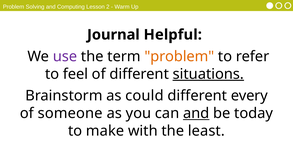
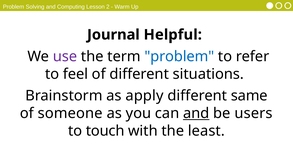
problem colour: orange -> blue (179, 56)
situations underline: present -> none (208, 74)
could: could -> apply (144, 96)
every: every -> same (249, 96)
today: today -> users (253, 113)
make: make -> touch (105, 131)
